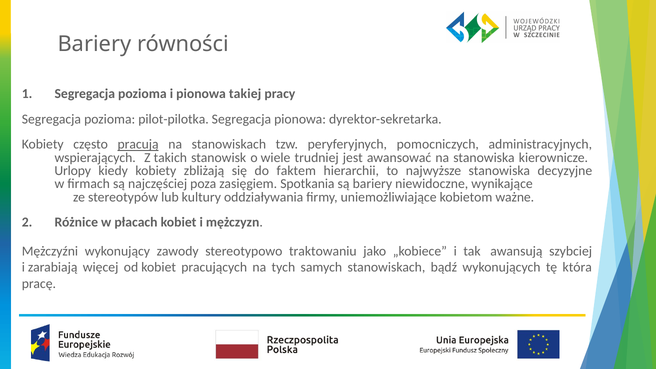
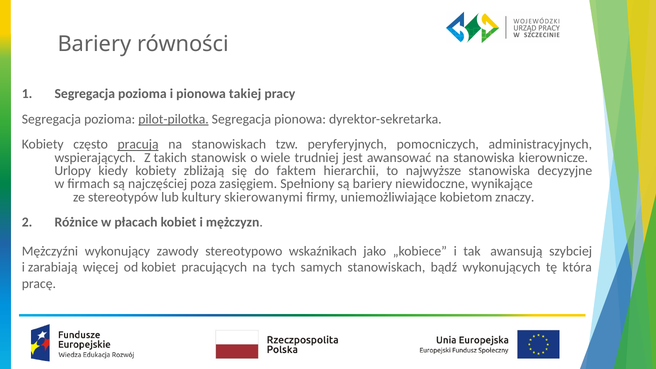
pilot-pilotka underline: none -> present (174, 119)
Spotkania: Spotkania -> Spełniony (307, 184)
oddziaływania: oddziaływania -> skierowanymi (264, 197)
ważne: ważne -> znaczy (515, 197)
traktowaniu: traktowaniu -> wskaźnikach (323, 251)
